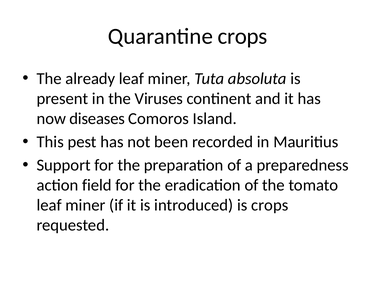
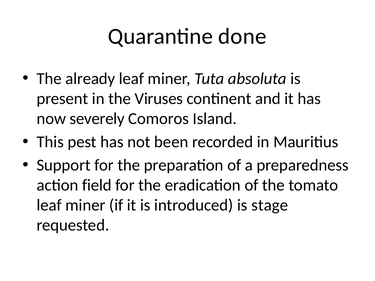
Quarantine crops: crops -> done (242, 36)
diseases: diseases -> severely (97, 119)
is crops: crops -> stage (270, 205)
